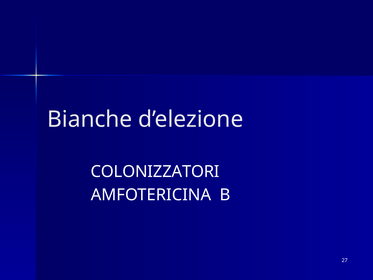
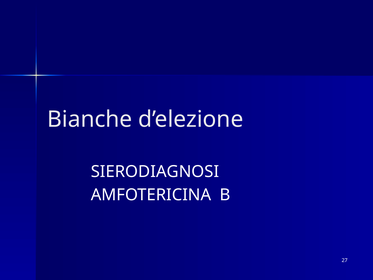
COLONIZZATORI: COLONIZZATORI -> SIERODIAGNOSI (155, 171)
